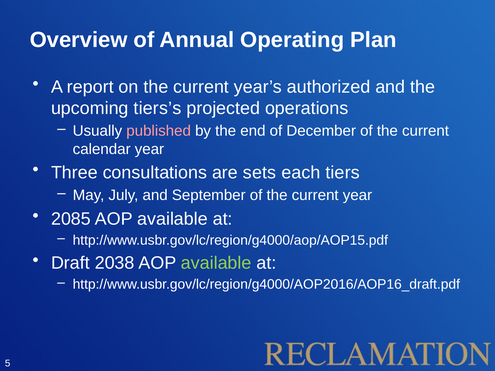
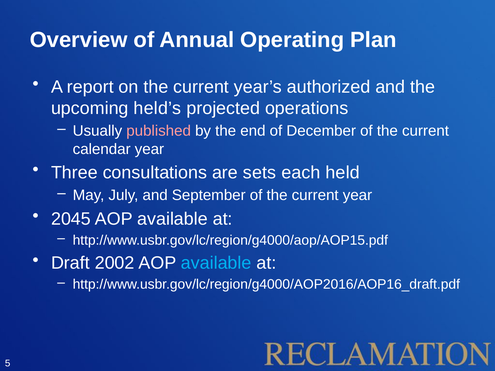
tiers’s: tiers’s -> held’s (157, 108)
tiers: tiers -> held (343, 173)
2085: 2085 -> 2045 (71, 219)
2038: 2038 -> 2002 (115, 263)
available colour: light green -> light blue (216, 263)
